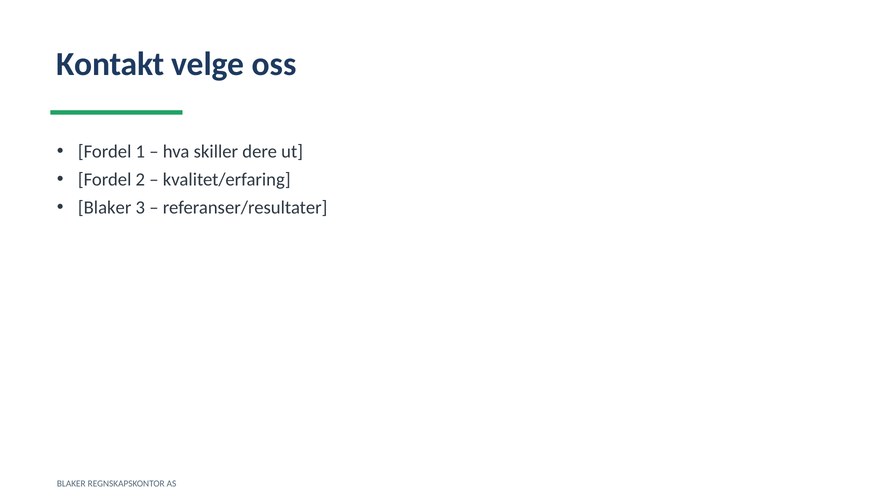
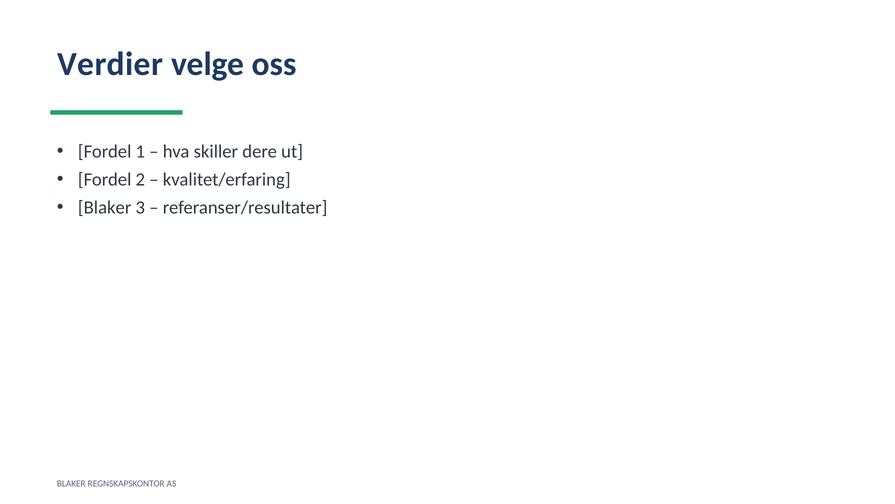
Kontakt: Kontakt -> Verdier (110, 64)
